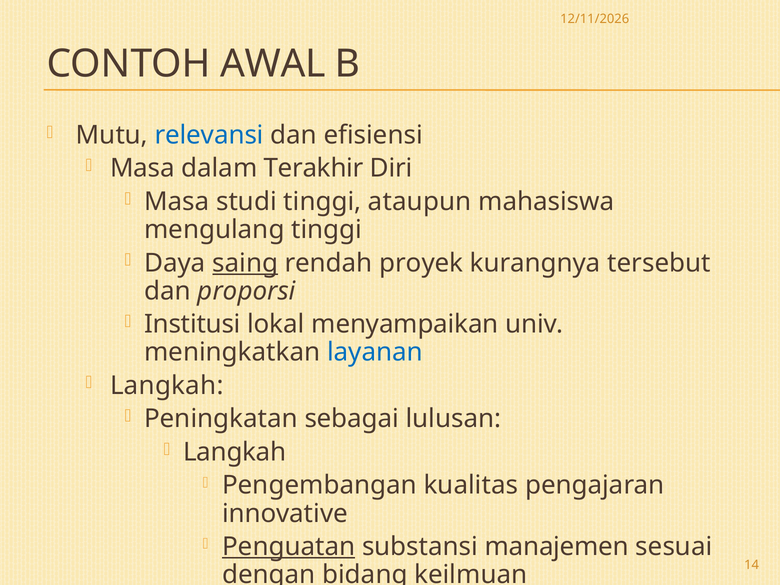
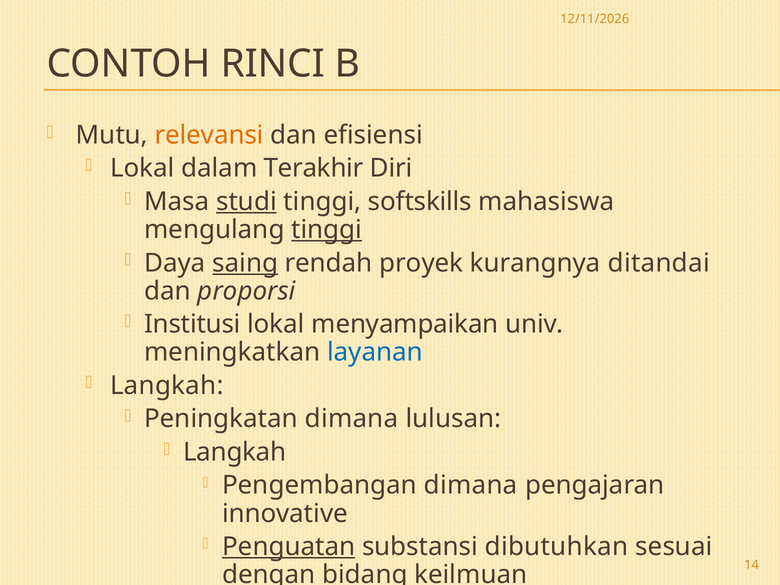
AWAL: AWAL -> RINCI (273, 64)
relevansi colour: blue -> orange (209, 135)
Masa: Masa -> Lokal (142, 168)
studi underline: none -> present (246, 202)
ataupun: ataupun -> softskills (420, 202)
tinggi underline: none -> present (327, 230)
tersebut: tersebut -> ditandai (659, 263)
Peningkatan sebagai: sebagai -> dimana (352, 419)
Pengembangan kualitas: kualitas -> dimana (471, 485)
manajemen: manajemen -> dibutuhkan (557, 547)
